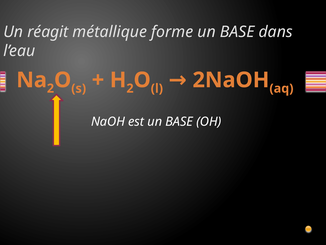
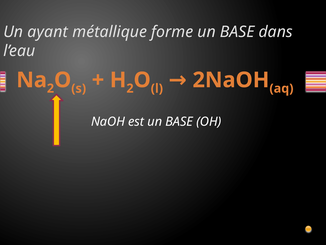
réagit: réagit -> ayant (48, 32)
